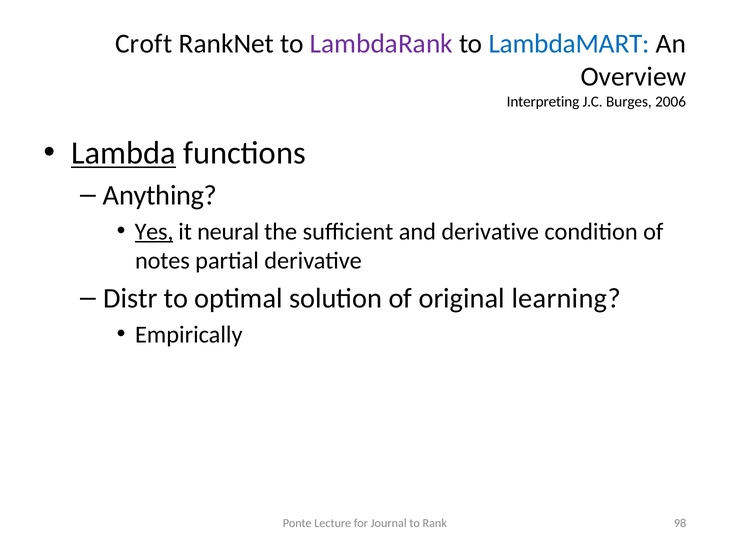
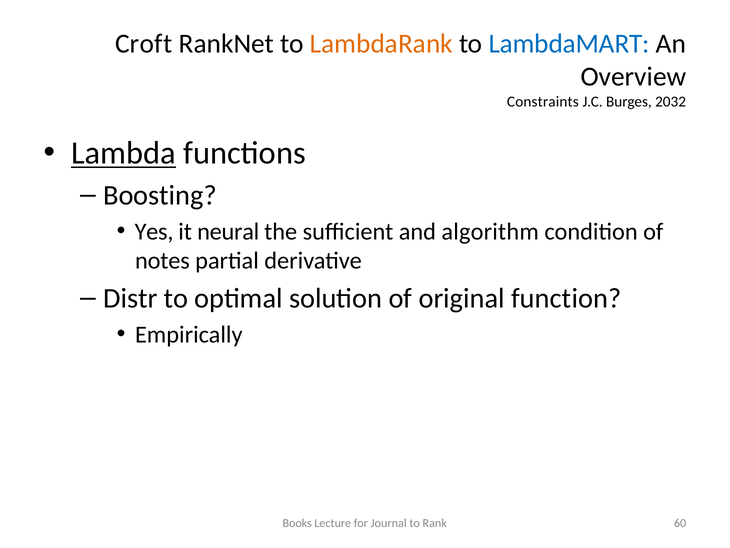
LambdaRank colour: purple -> orange (381, 44)
Interpreting: Interpreting -> Constraints (543, 101)
2006: 2006 -> 2032 (671, 101)
Anything: Anything -> Boosting (160, 195)
Yes underline: present -> none (154, 231)
and derivative: derivative -> algorithm (490, 231)
learning: learning -> function (566, 298)
Ponte: Ponte -> Books (297, 523)
98: 98 -> 60 (680, 523)
